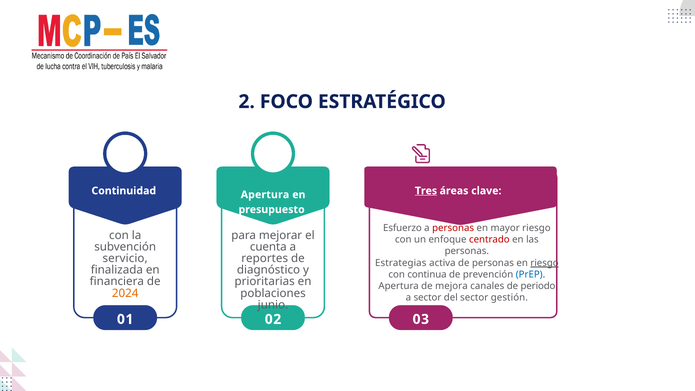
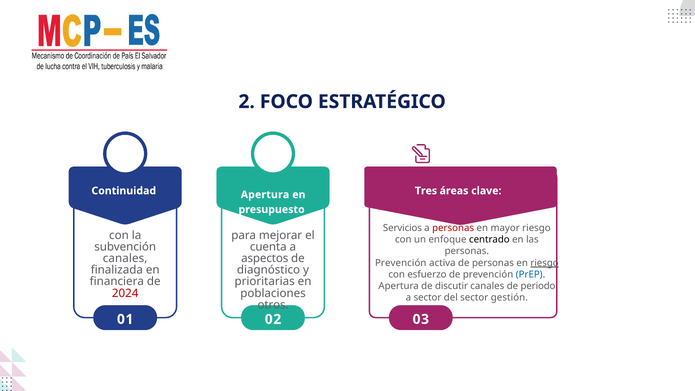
Tres underline: present -> none (426, 191)
Esfuerzo: Esfuerzo -> Servicios (402, 228)
centrado colour: red -> black (489, 240)
servicio: servicio -> canales (125, 258)
reportes: reportes -> aspectos (265, 258)
Estrategias: Estrategias -> Prevención (401, 263)
continua: continua -> esfuerzo (427, 274)
mejora: mejora -> discutir (452, 286)
2024 colour: orange -> red (125, 293)
junio: junio -> otros (273, 305)
